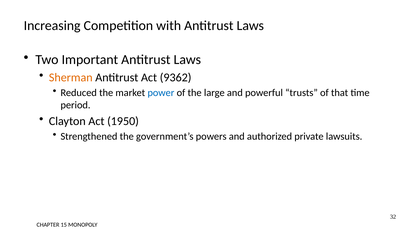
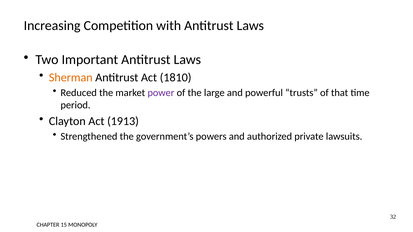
9362: 9362 -> 1810 (176, 78)
power colour: blue -> purple (161, 93)
1950: 1950 -> 1913 (123, 121)
